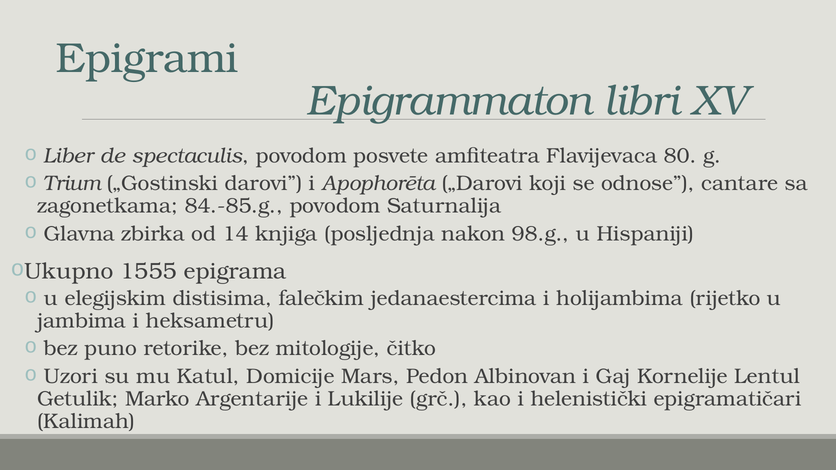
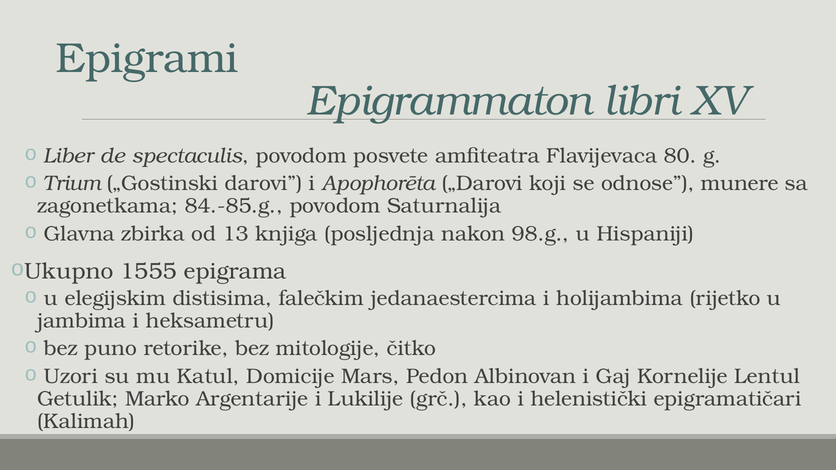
cantare: cantare -> munere (740, 184)
14: 14 -> 13 (236, 234)
